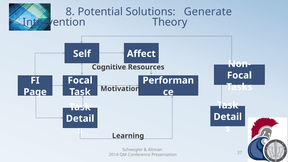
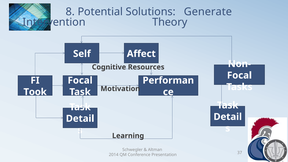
Page: Page -> Took (35, 92)
